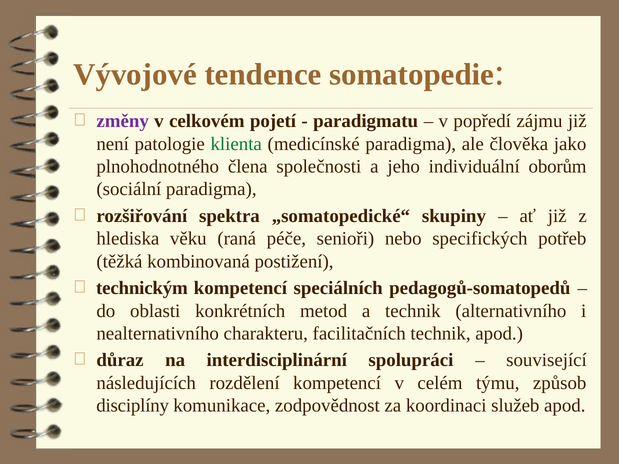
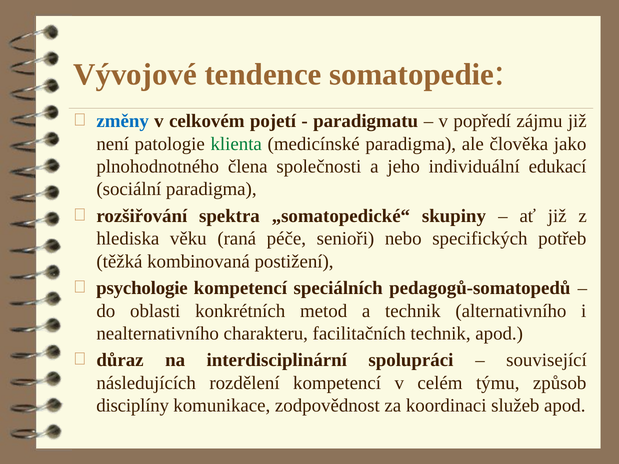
změny colour: purple -> blue (123, 121)
oborům: oborům -> edukací (558, 167)
technickým: technickým -> psychologie (142, 288)
